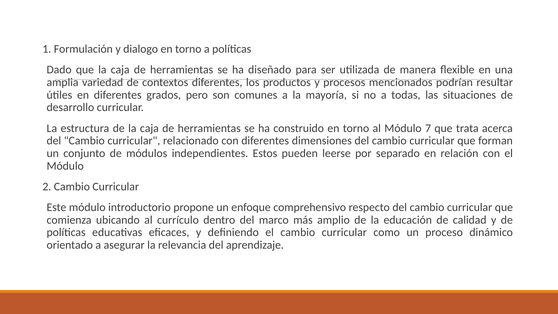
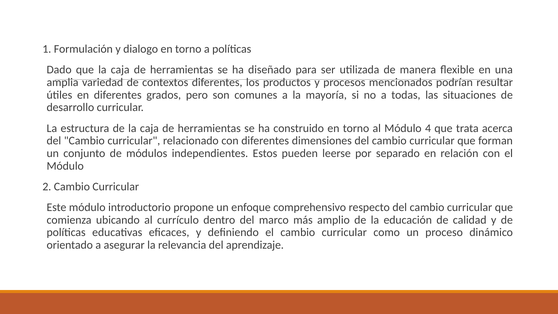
7: 7 -> 4 (428, 128)
